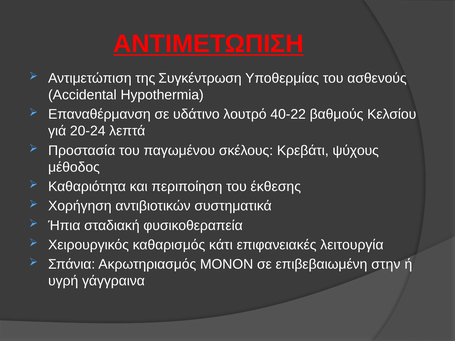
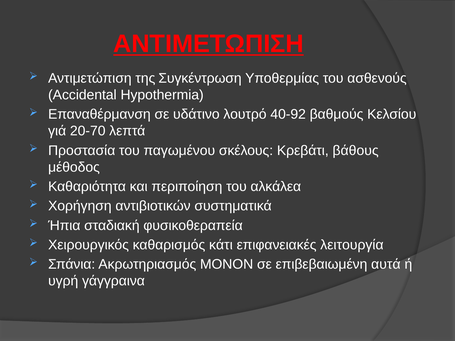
40-22: 40-22 -> 40-92 (288, 114)
20-24: 20-24 -> 20-70 (88, 131)
ψύχους: ψύχους -> βάθους (356, 151)
έκθεσης: έκθεσης -> αλκάλεα (276, 187)
στην: στην -> αυτά (386, 265)
